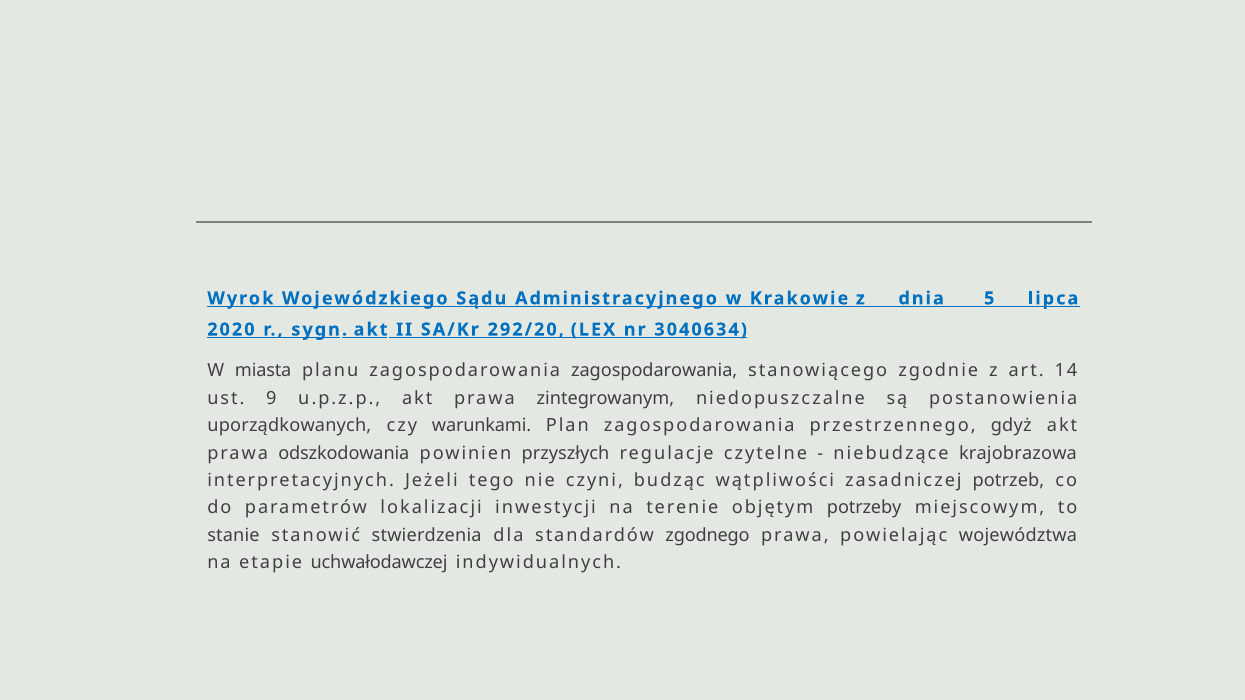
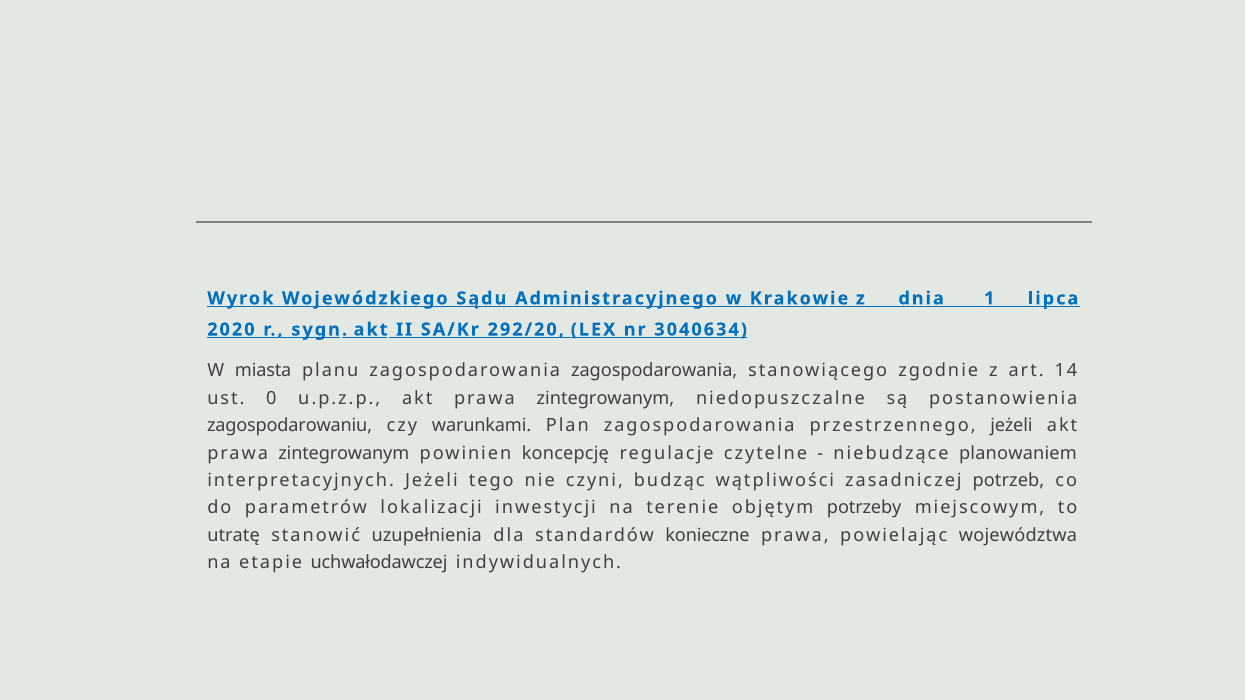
5: 5 -> 1 (989, 299)
9: 9 -> 0 (271, 398)
uporządkowanych: uporządkowanych -> zagospodarowaniu (290, 426)
przestrzennego gdyż: gdyż -> jeżeli (1011, 426)
odszkodowania: odszkodowania -> zintegrowanym (344, 453)
przyszłych: przyszłych -> koncepcję (565, 453)
krajobrazowa: krajobrazowa -> planowaniem (1018, 453)
stanie: stanie -> utratę (234, 536)
stwierdzenia: stwierdzenia -> uzupełnienia (427, 536)
zgodnego: zgodnego -> konieczne (708, 536)
